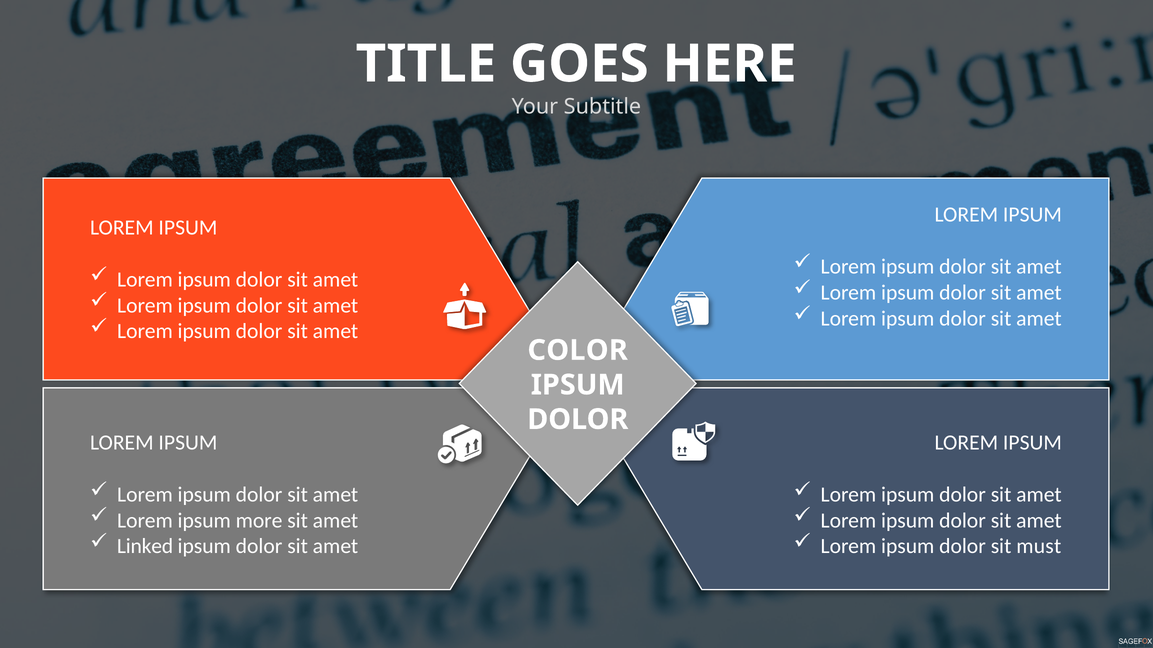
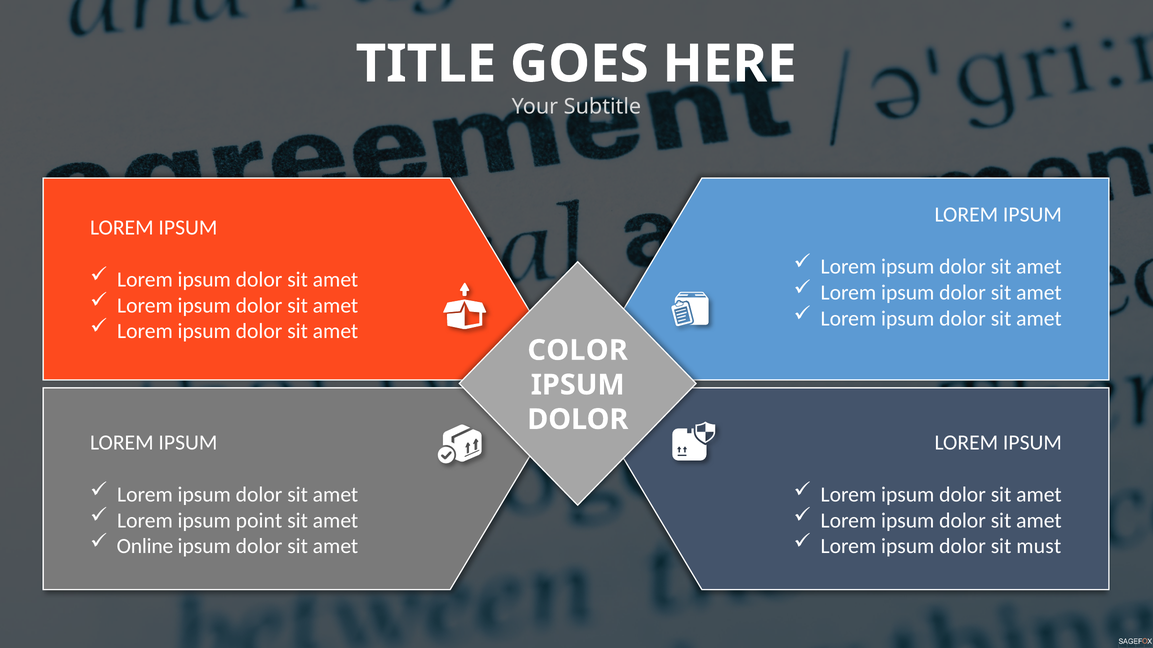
more: more -> point (259, 521)
Linked: Linked -> Online (145, 547)
